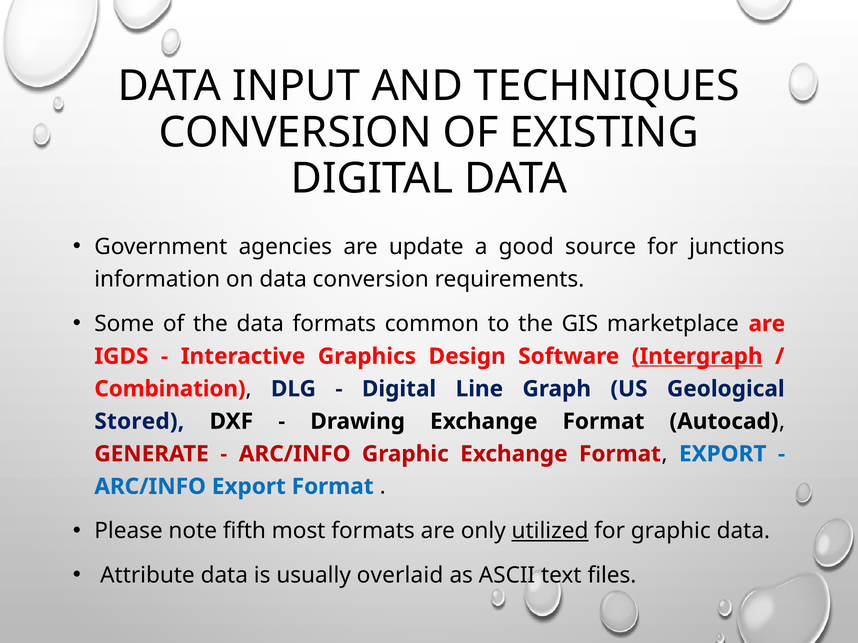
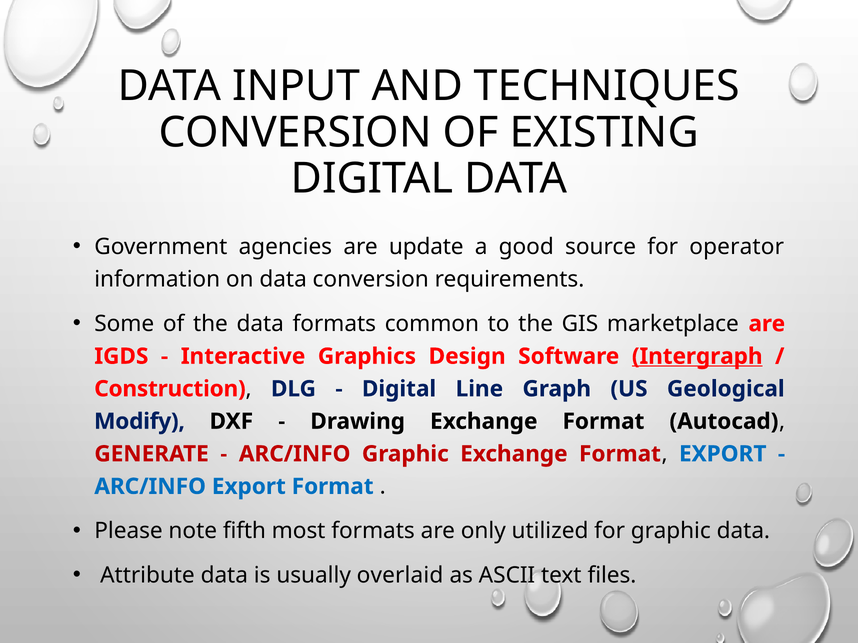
junctions: junctions -> operator (737, 247)
Combination: Combination -> Construction (170, 389)
Stored: Stored -> Modify (139, 422)
utilized underline: present -> none (550, 531)
